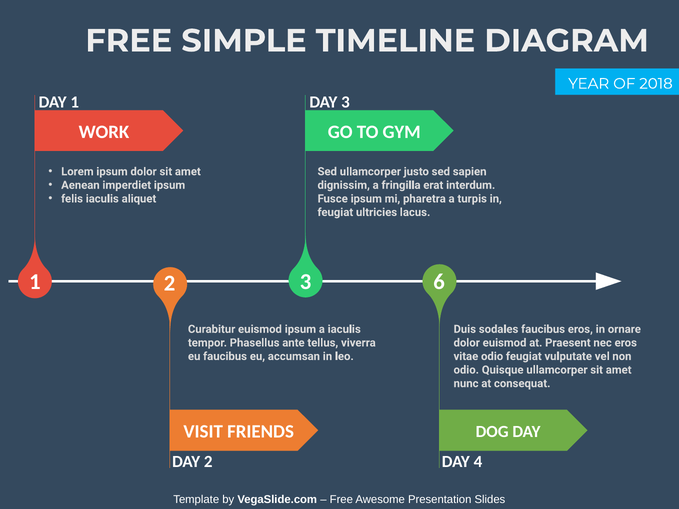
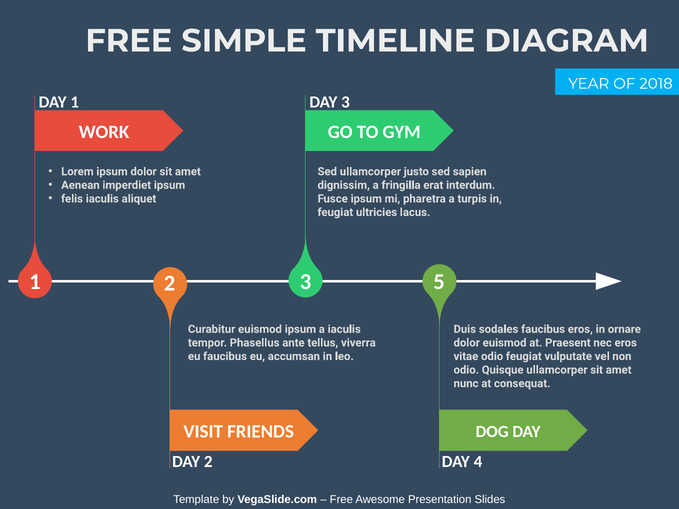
6: 6 -> 5 (439, 282)
